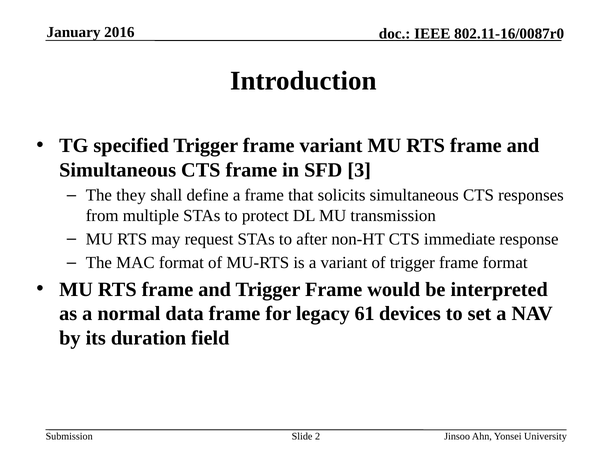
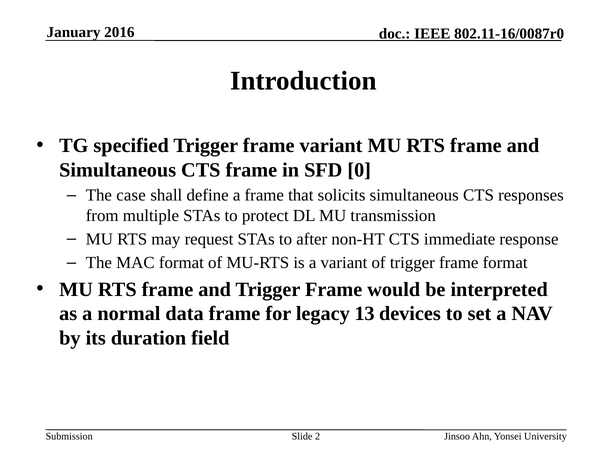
3: 3 -> 0 (359, 170)
they: they -> case (131, 196)
61: 61 -> 13 (365, 314)
